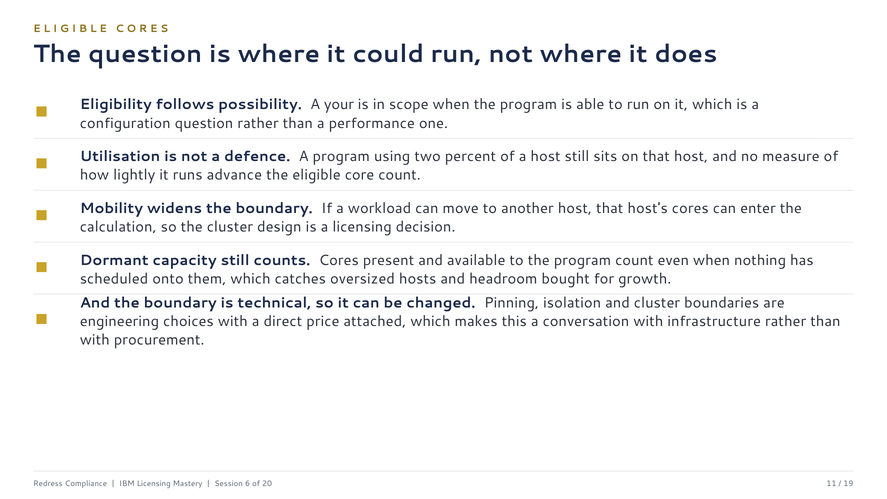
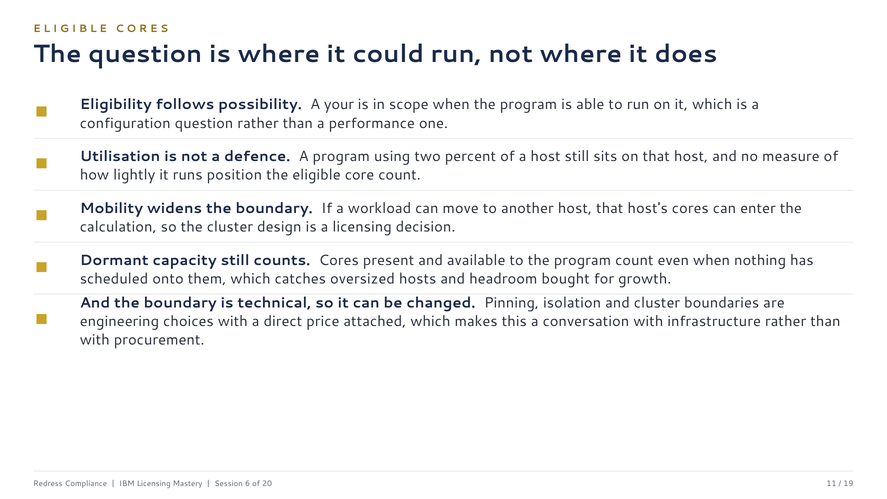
advance: advance -> position (234, 175)
